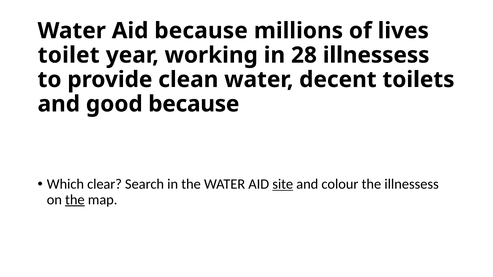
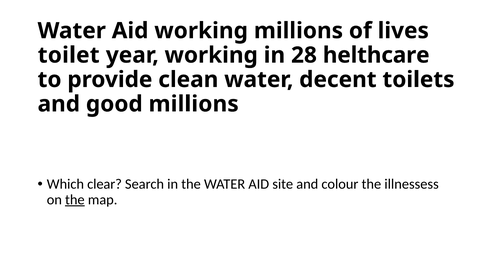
Aid because: because -> working (201, 31)
28 illnessess: illnessess -> helthcare (376, 55)
good because: because -> millions (194, 104)
site underline: present -> none (283, 184)
